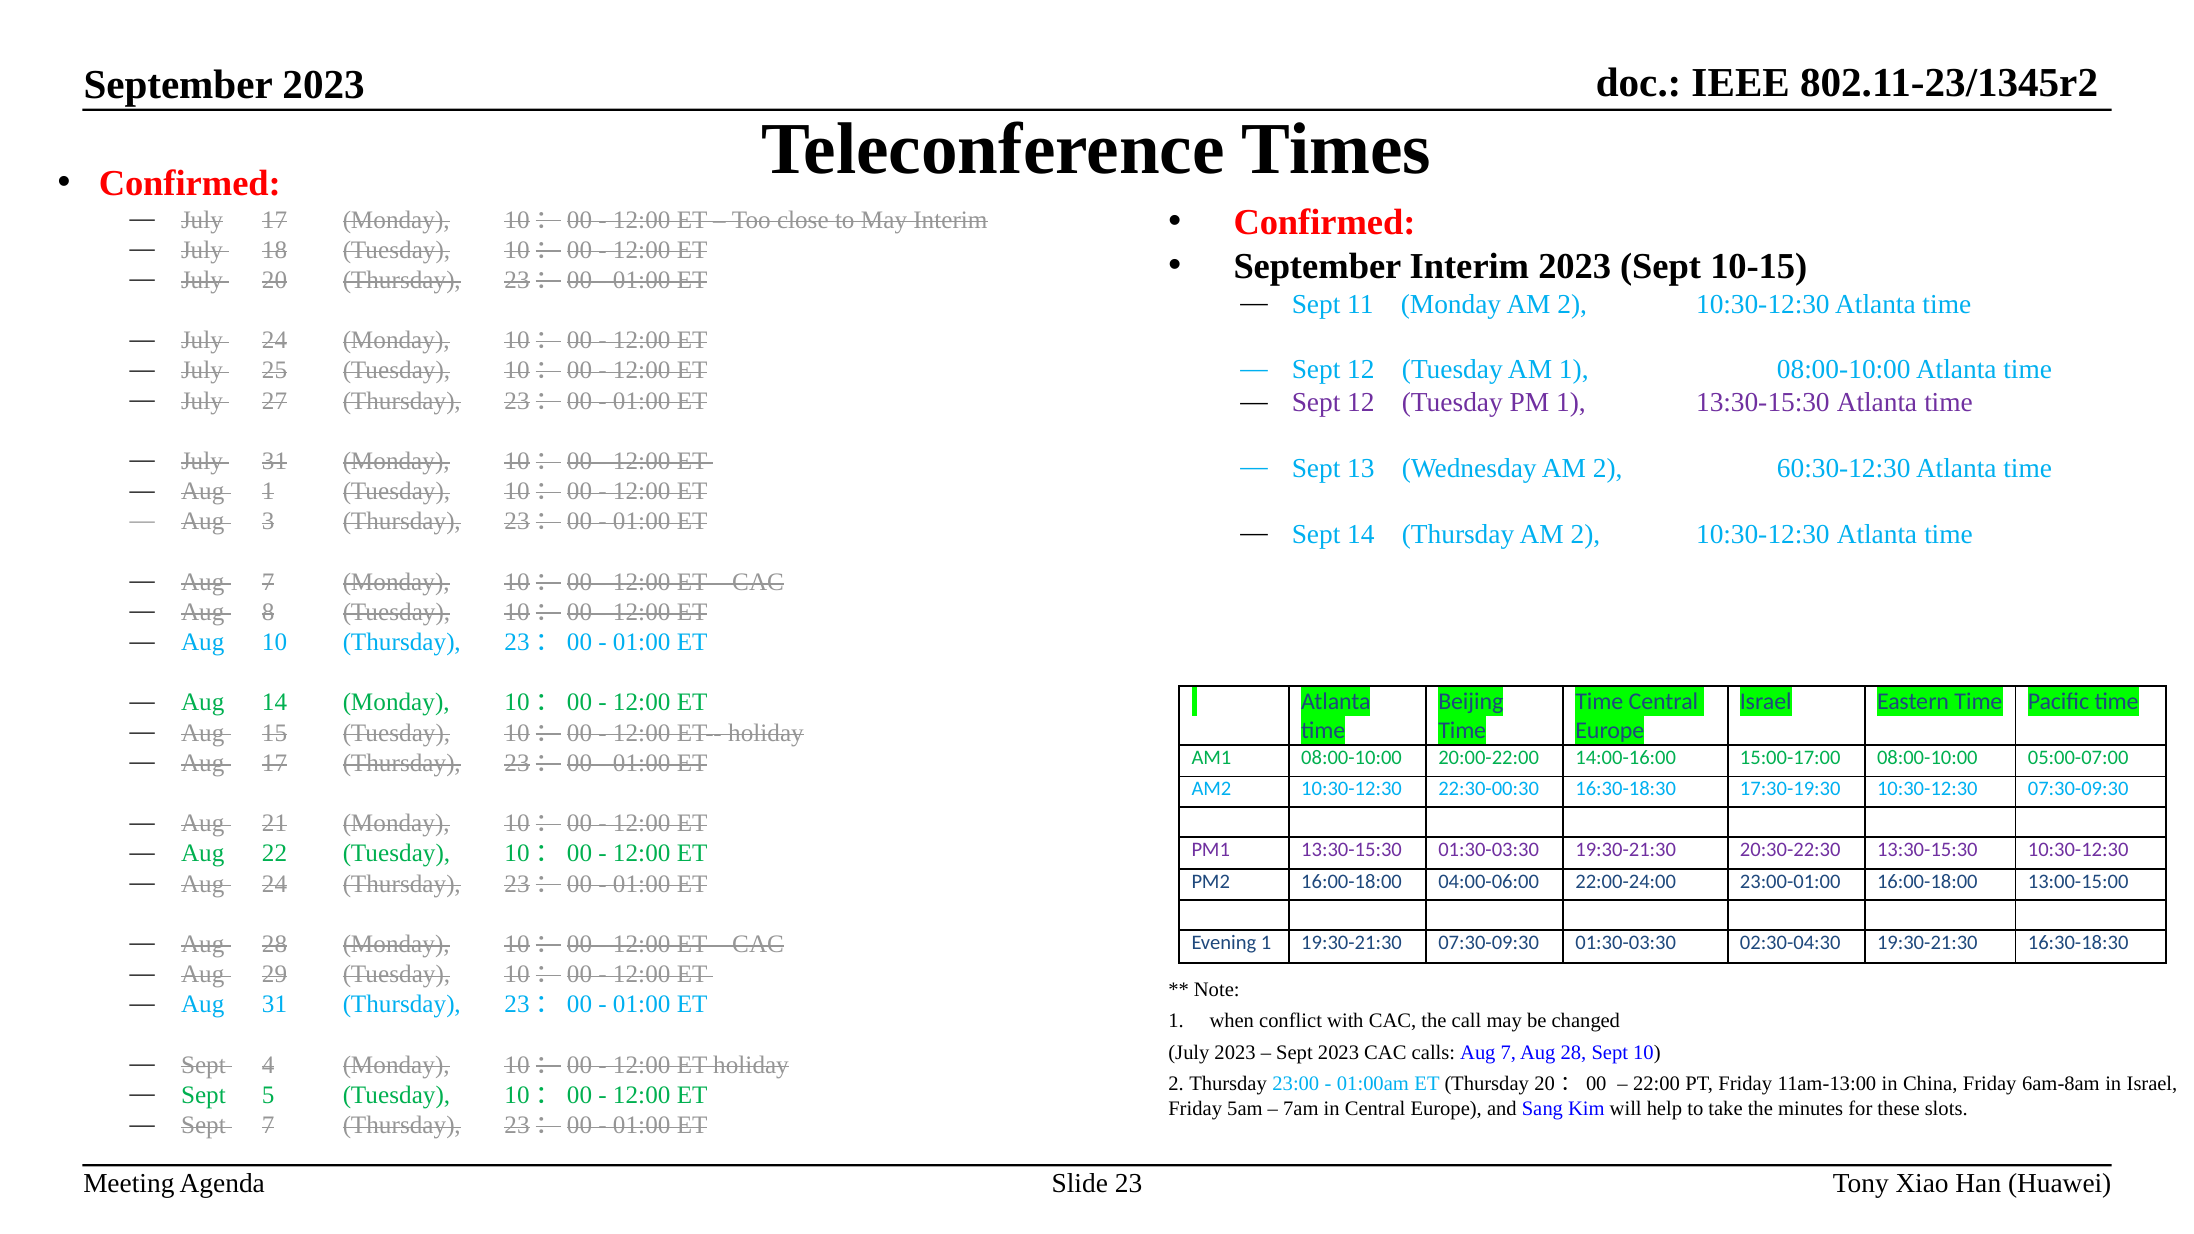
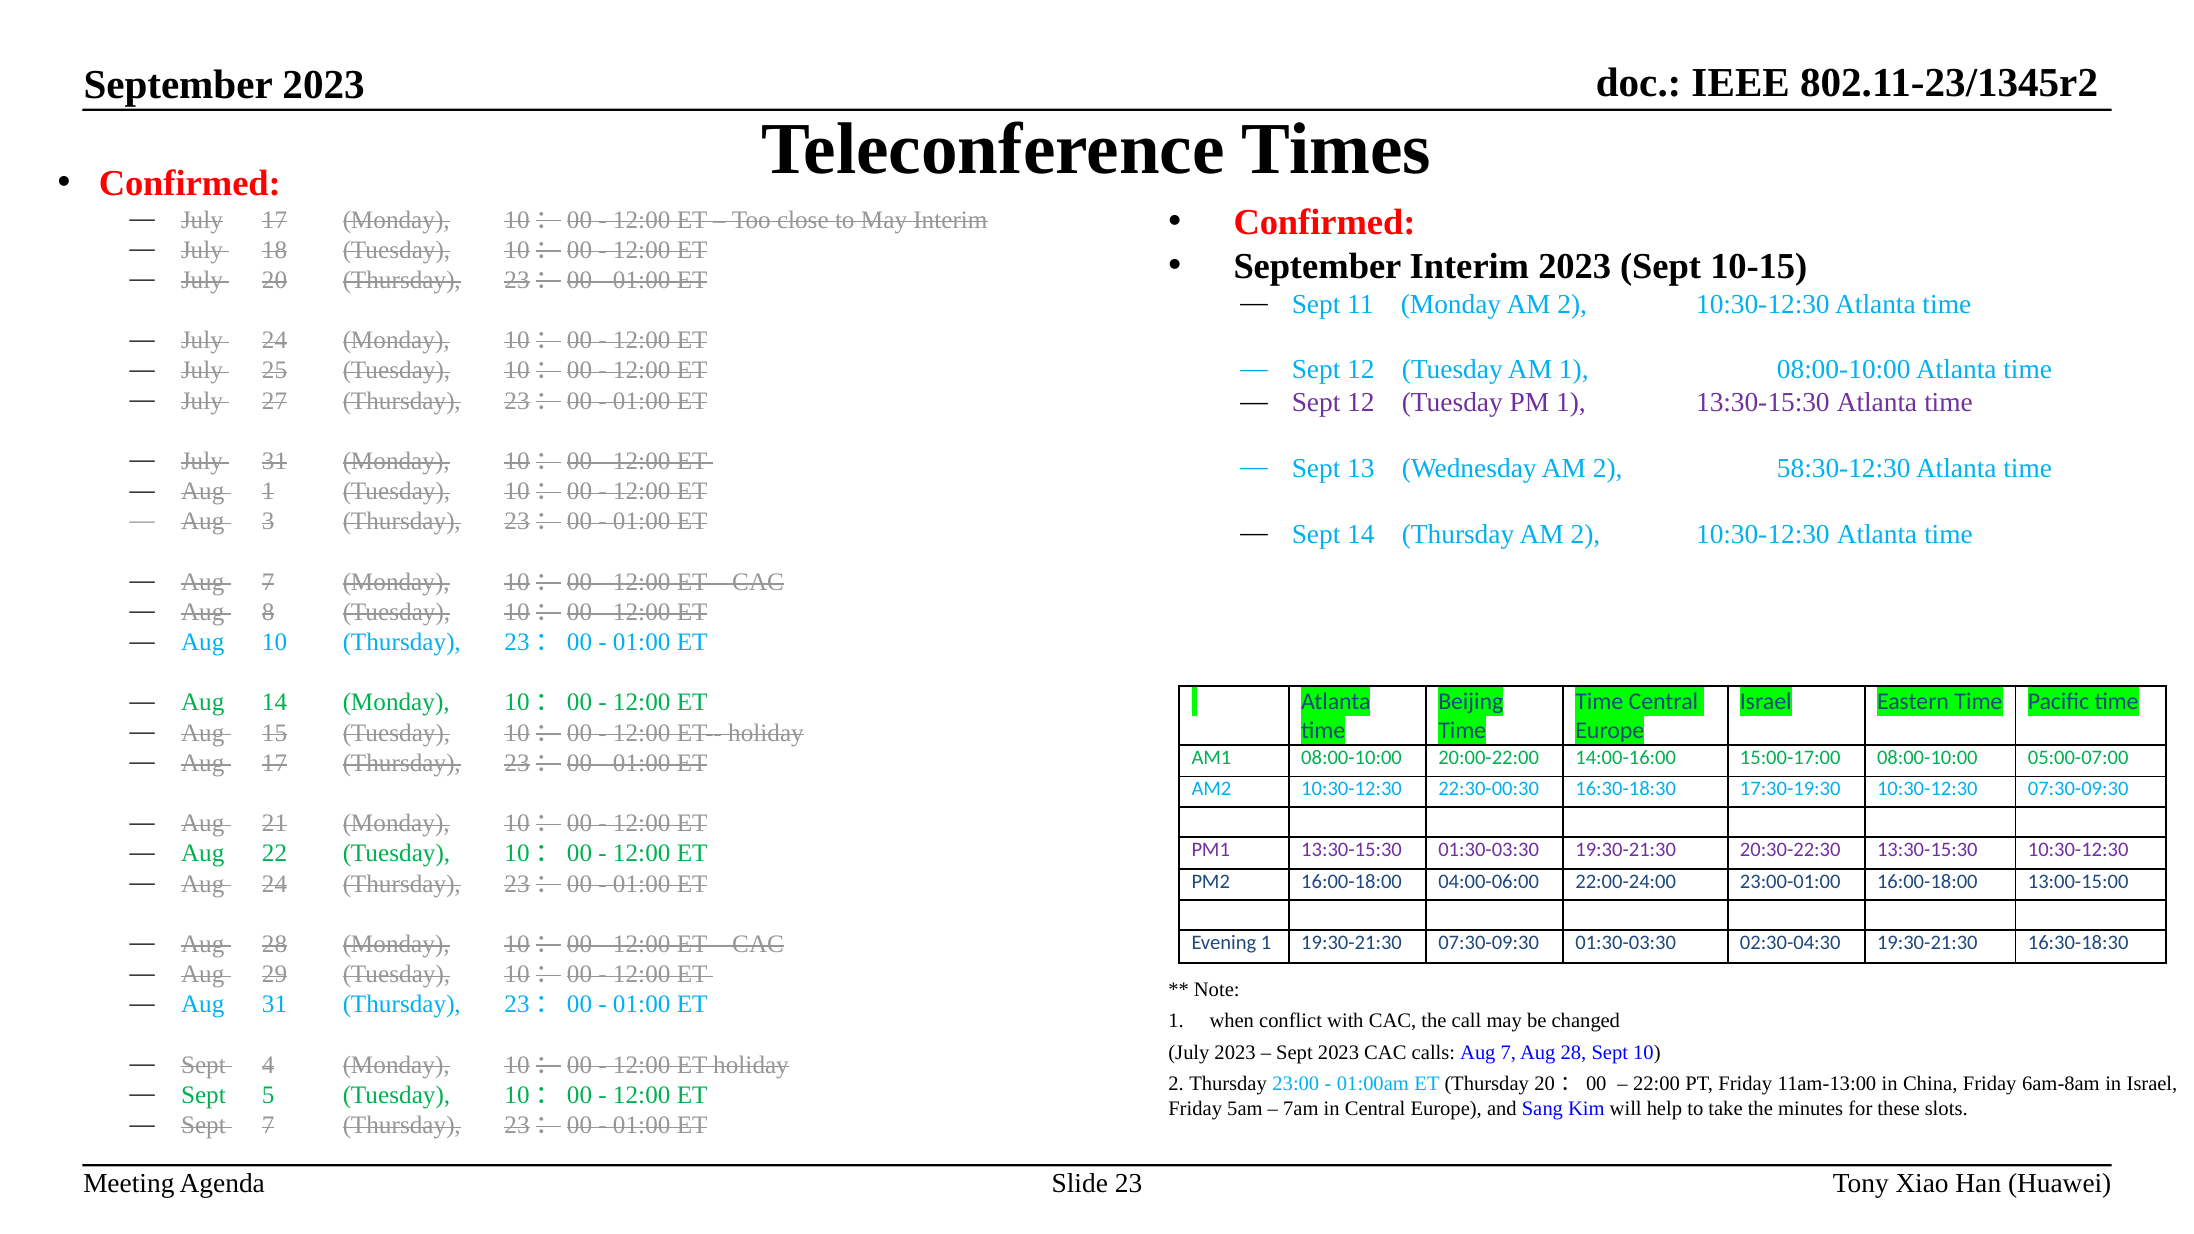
60:30-12:30: 60:30-12:30 -> 58:30-12:30 (1844, 469)
